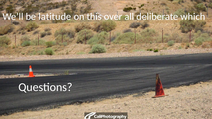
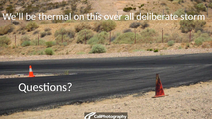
latitude: latitude -> thermal (55, 17)
which: which -> storm (193, 17)
